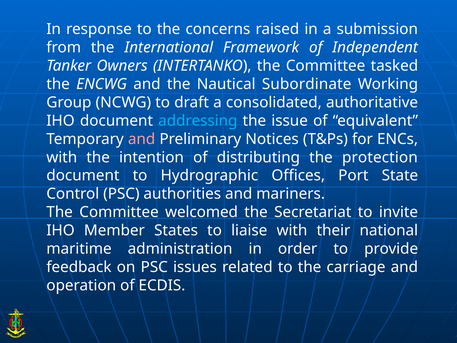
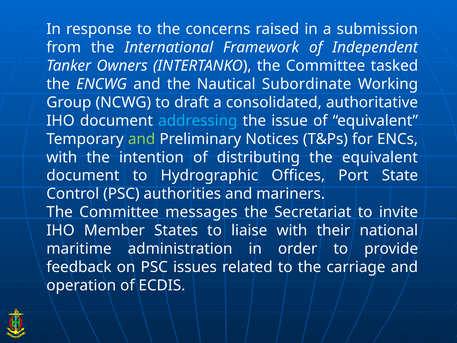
and colour: pink -> light green (142, 139)
the protection: protection -> equivalent (380, 157)
welcomed: welcomed -> messages (201, 212)
